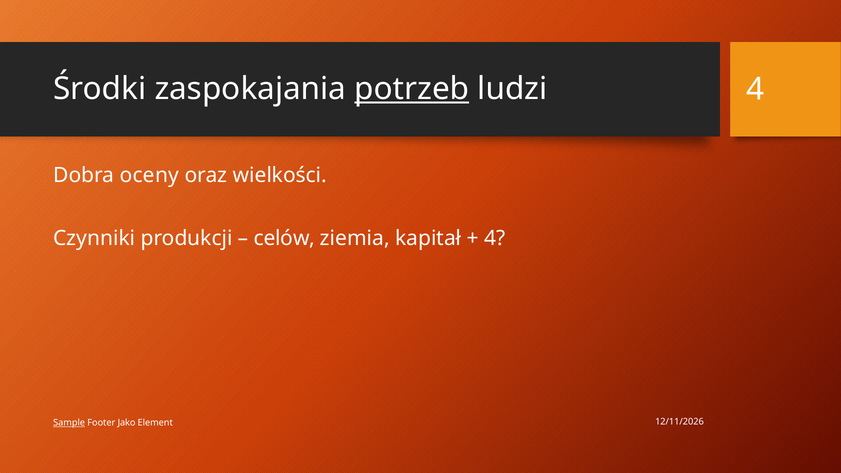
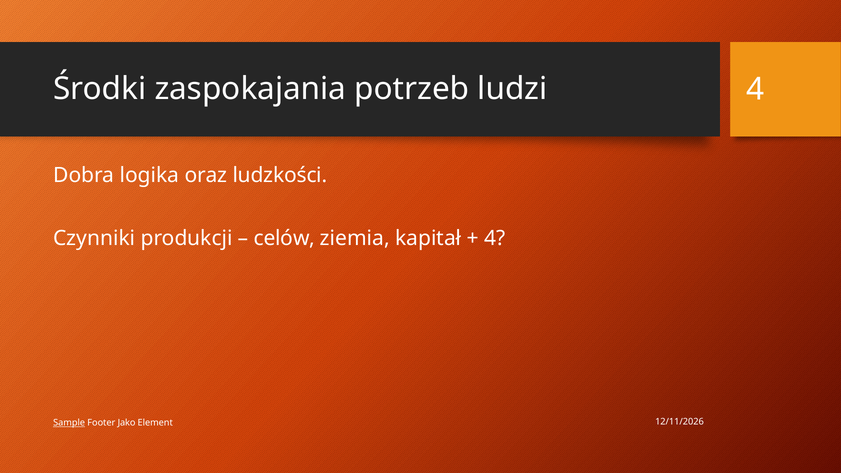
potrzeb underline: present -> none (412, 89)
oceny: oceny -> logika (149, 176)
wielkości: wielkości -> ludzkości (280, 176)
